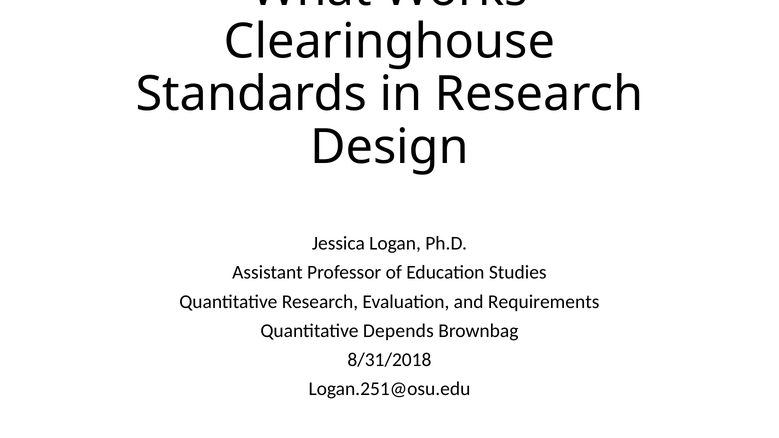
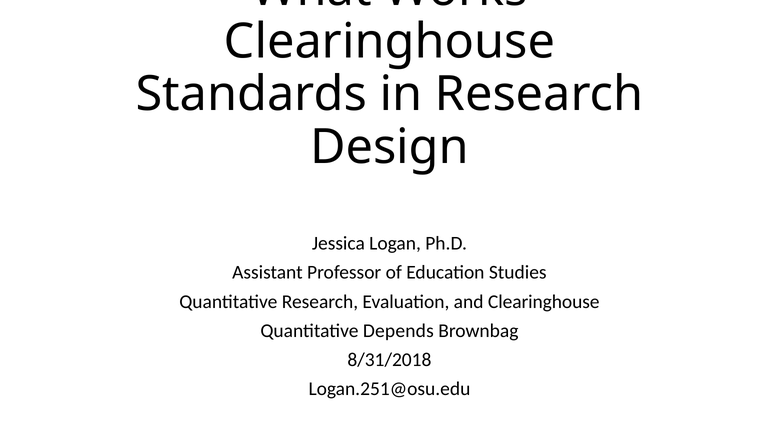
and Requirements: Requirements -> Clearinghouse (544, 302)
